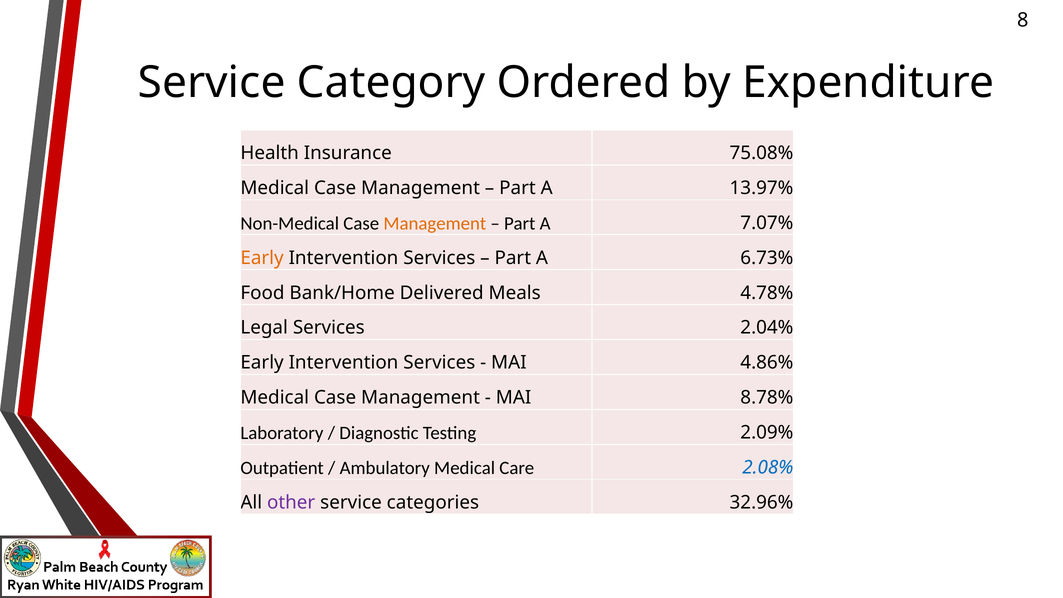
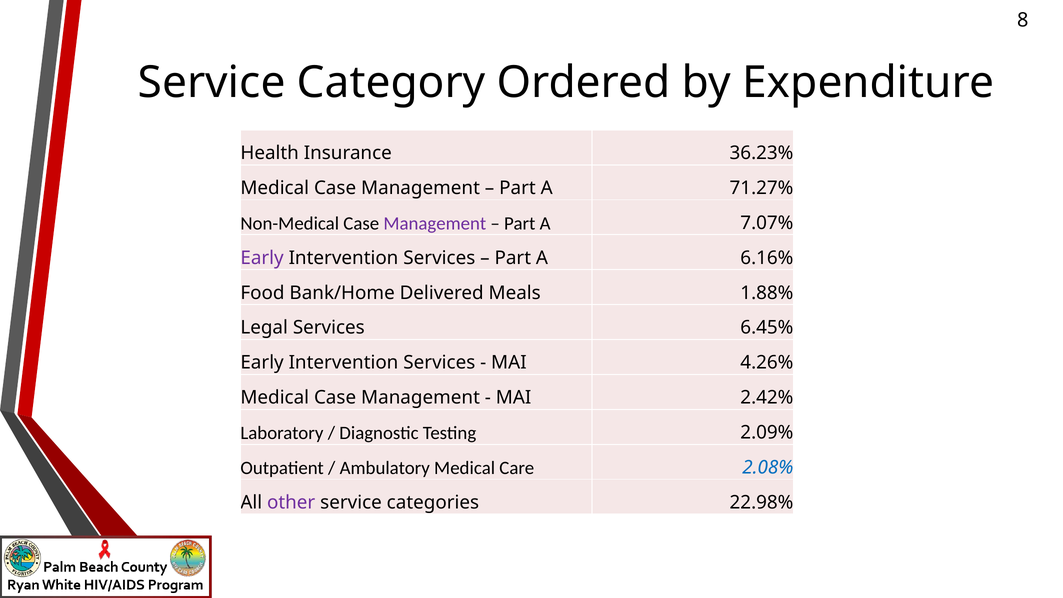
75.08%: 75.08% -> 36.23% (761, 153)
13.97%: 13.97% -> 71.27% (761, 188)
Management colour: orange -> purple (435, 223)
Early colour: orange -> purple (262, 258)
6.73%: 6.73% -> 6.16% (767, 258)
4.78%: 4.78% -> 1.88% (767, 293)
2.04%: 2.04% -> 6.45% (767, 328)
4.86%: 4.86% -> 4.26% (767, 363)
8.78%: 8.78% -> 2.42% (767, 398)
32.96%: 32.96% -> 22.98% (761, 502)
